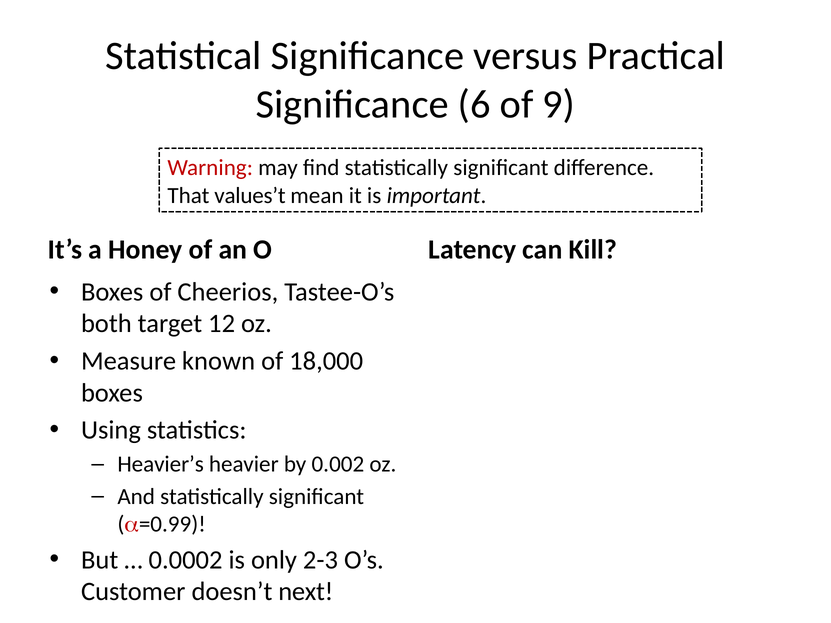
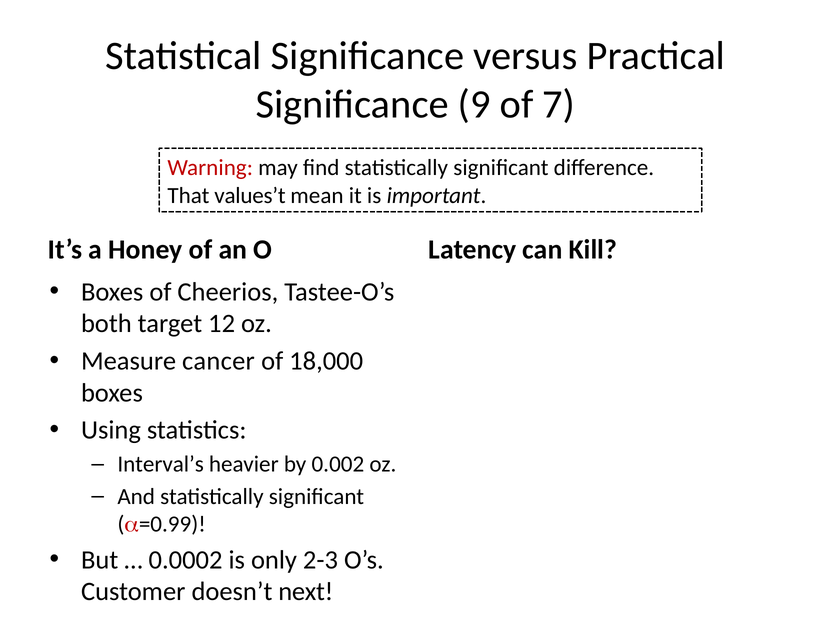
6: 6 -> 9 (474, 105)
9: 9 -> 7 (559, 105)
known: known -> cancer (218, 361)
Heavier’s: Heavier’s -> Interval’s (161, 465)
